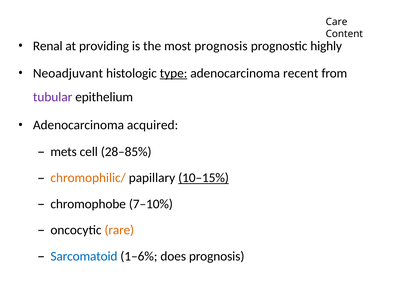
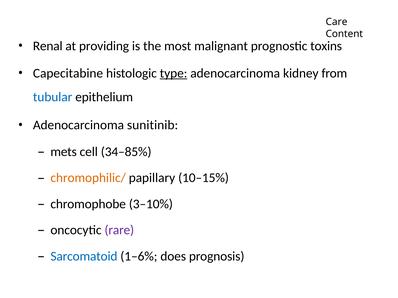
most prognosis: prognosis -> malignant (221, 46)
highly: highly -> toxins (326, 46)
Neoadjuvant: Neoadjuvant -> Capecitabine (68, 73)
recent: recent -> kidney (301, 73)
tubular colour: purple -> blue (53, 97)
acquired: acquired -> sunitinib (153, 125)
28–85%: 28–85% -> 34–85% (126, 152)
10–15% underline: present -> none (204, 178)
7–10%: 7–10% -> 3–10% (151, 204)
rare colour: orange -> purple (119, 230)
